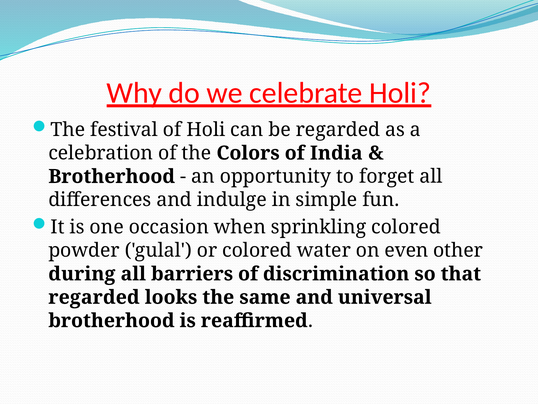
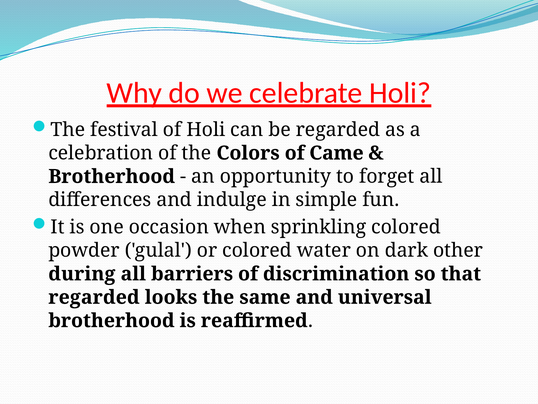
India: India -> Came (336, 153)
even: even -> dark (406, 250)
